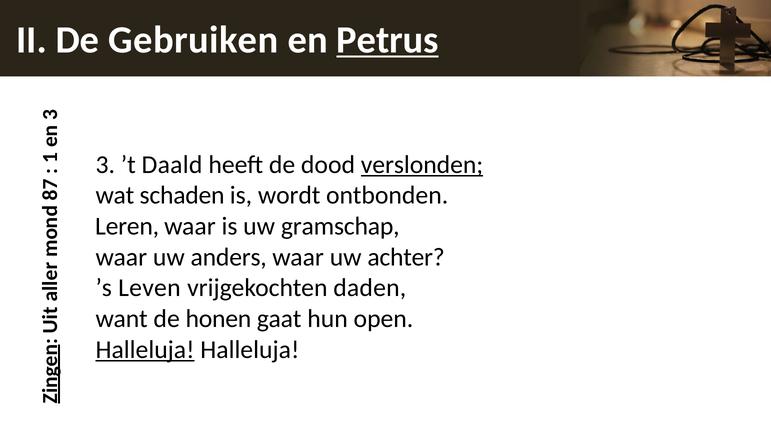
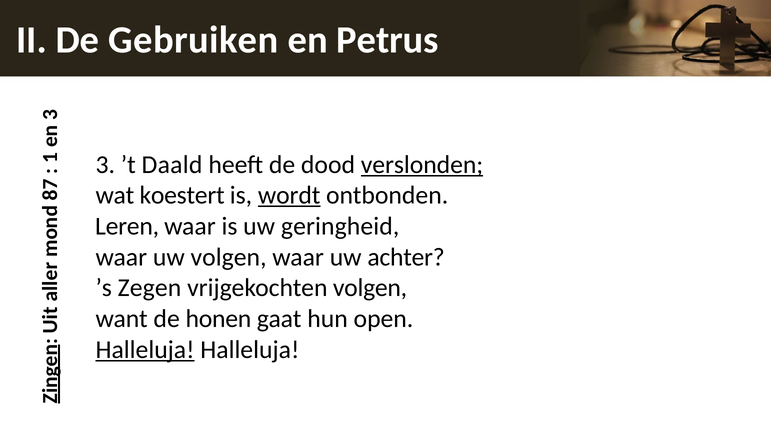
Petrus underline: present -> none (388, 40)
schaden: schaden -> koestert (182, 195)
wordt underline: none -> present (289, 195)
gramschap: gramschap -> geringheid (340, 226)
uw anders: anders -> volgen (229, 257)
Leven: Leven -> Zegen (149, 288)
vrijgekochten daden: daden -> volgen (370, 288)
